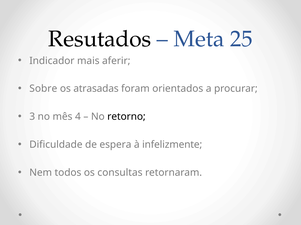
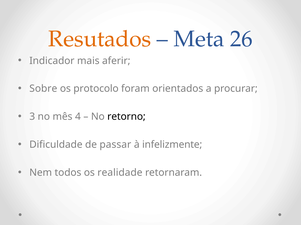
Resutados colour: black -> orange (100, 39)
25: 25 -> 26 (241, 39)
atrasadas: atrasadas -> protocolo (96, 89)
espera: espera -> passar (115, 145)
consultas: consultas -> realidade (120, 173)
